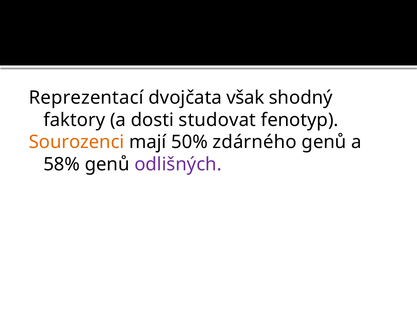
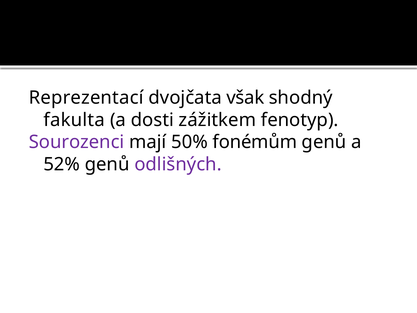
faktory: faktory -> fakulta (74, 120)
studovat: studovat -> zážitkem (217, 120)
Sourozenci colour: orange -> purple (77, 142)
zdárného: zdárného -> fonémům (255, 142)
58%: 58% -> 52% (62, 164)
